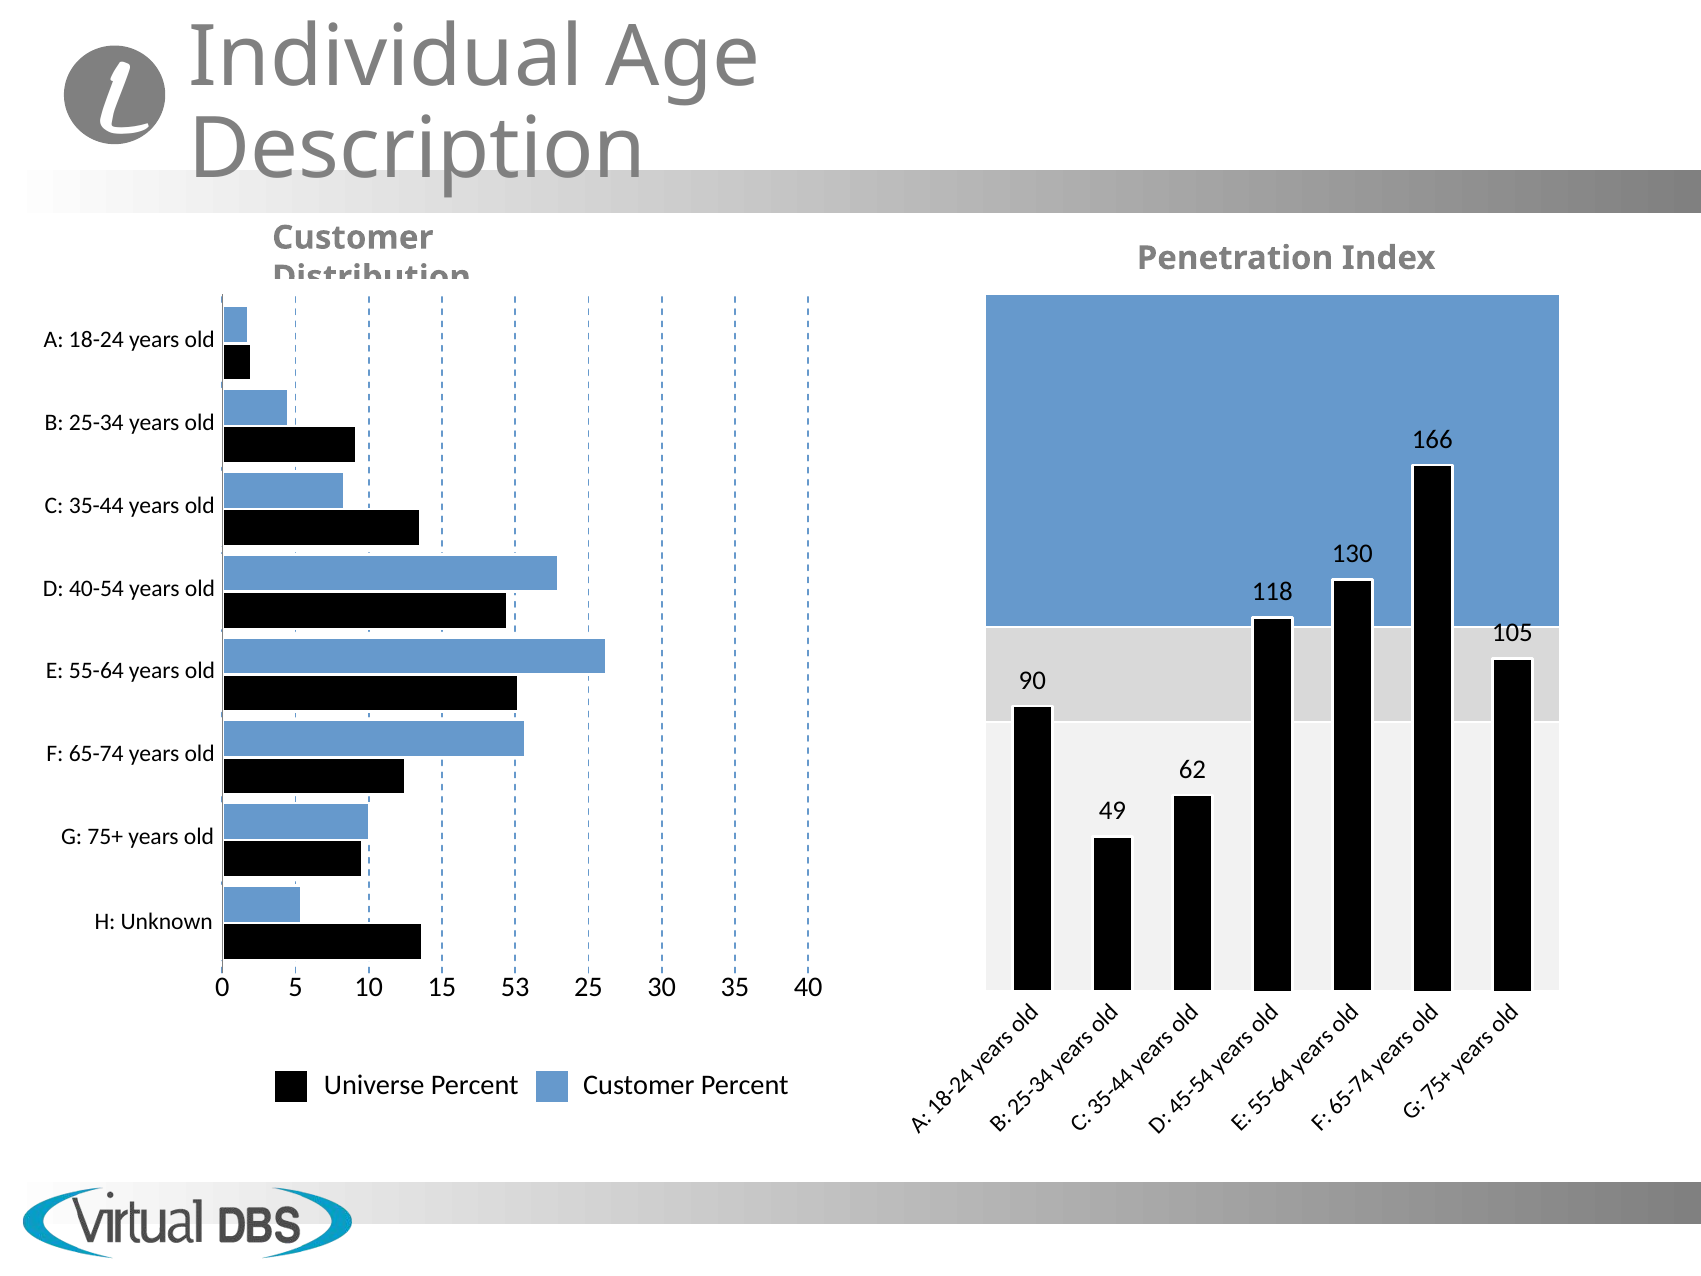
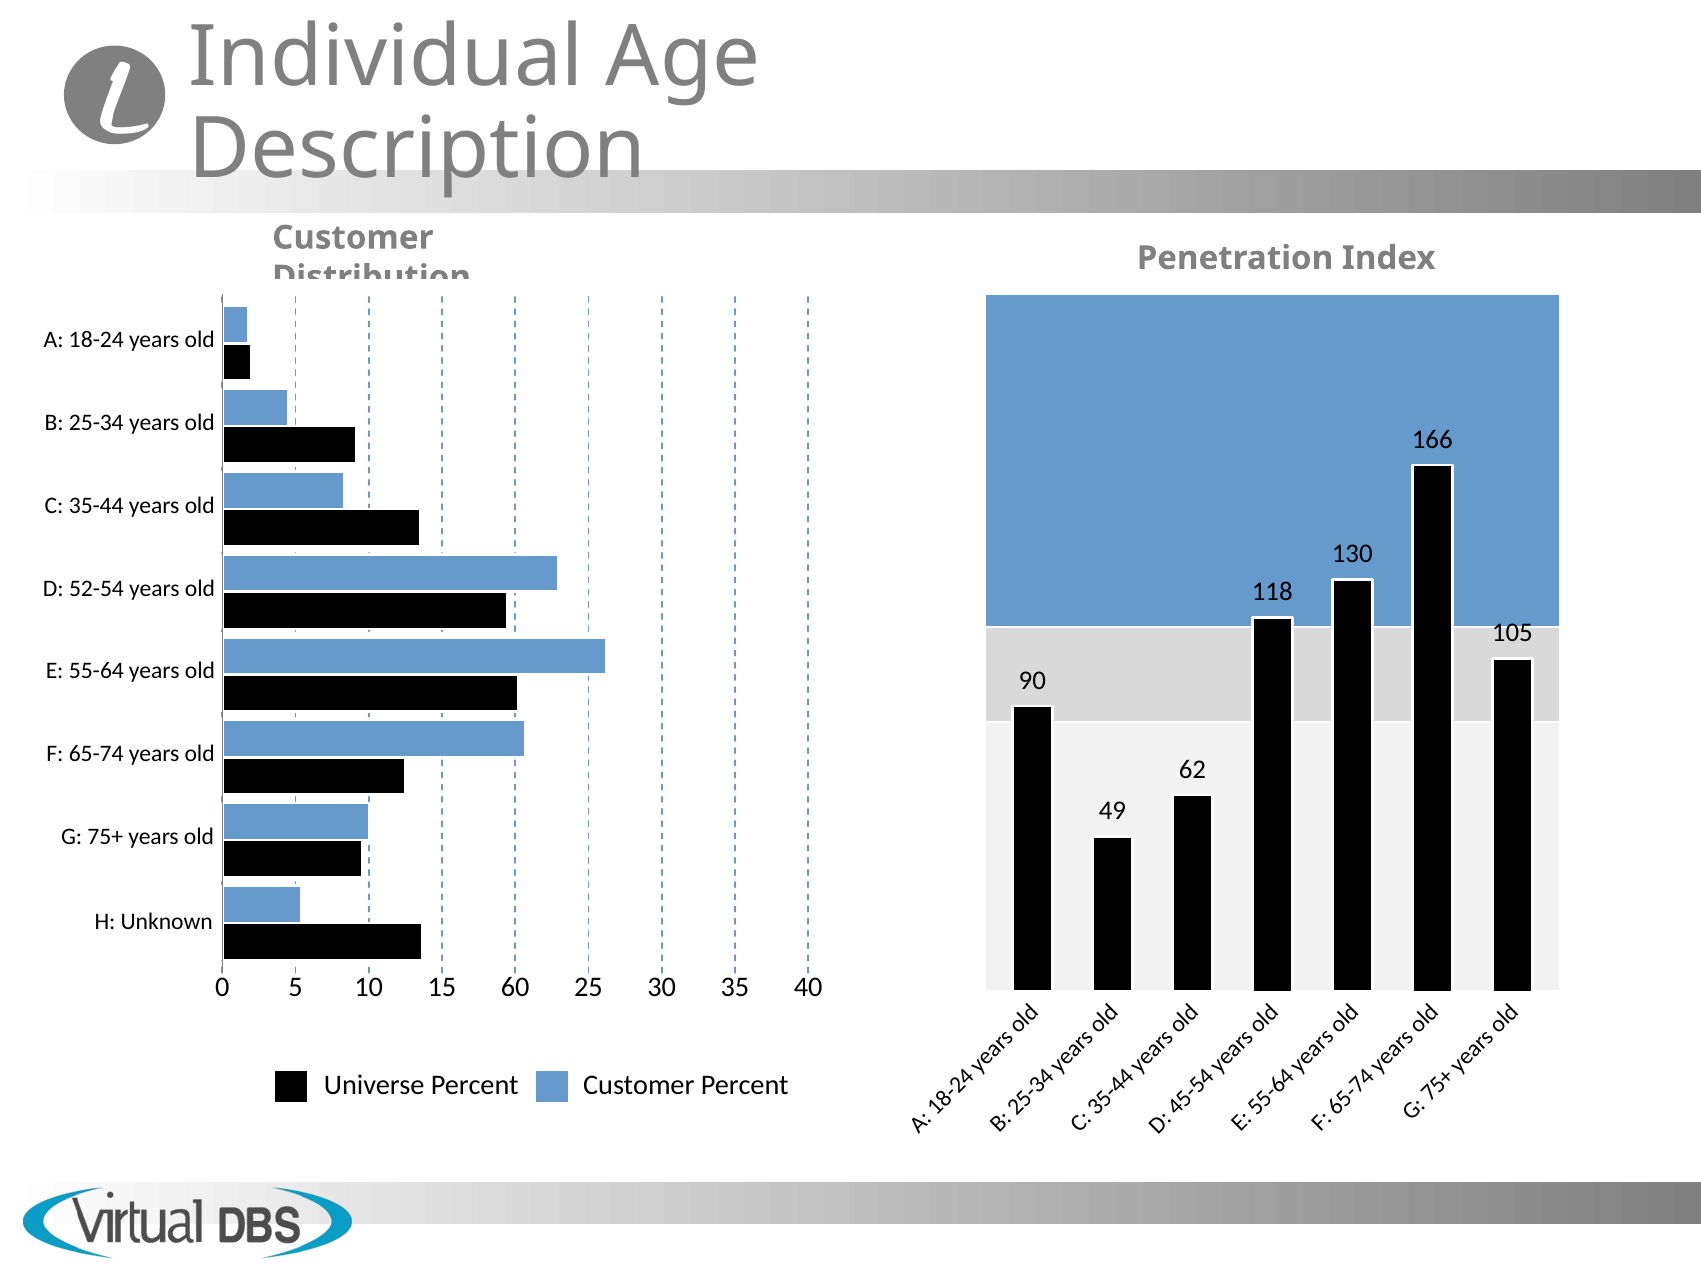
40-54: 40-54 -> 52-54 (96, 588)
53: 53 -> 60 (515, 987)
